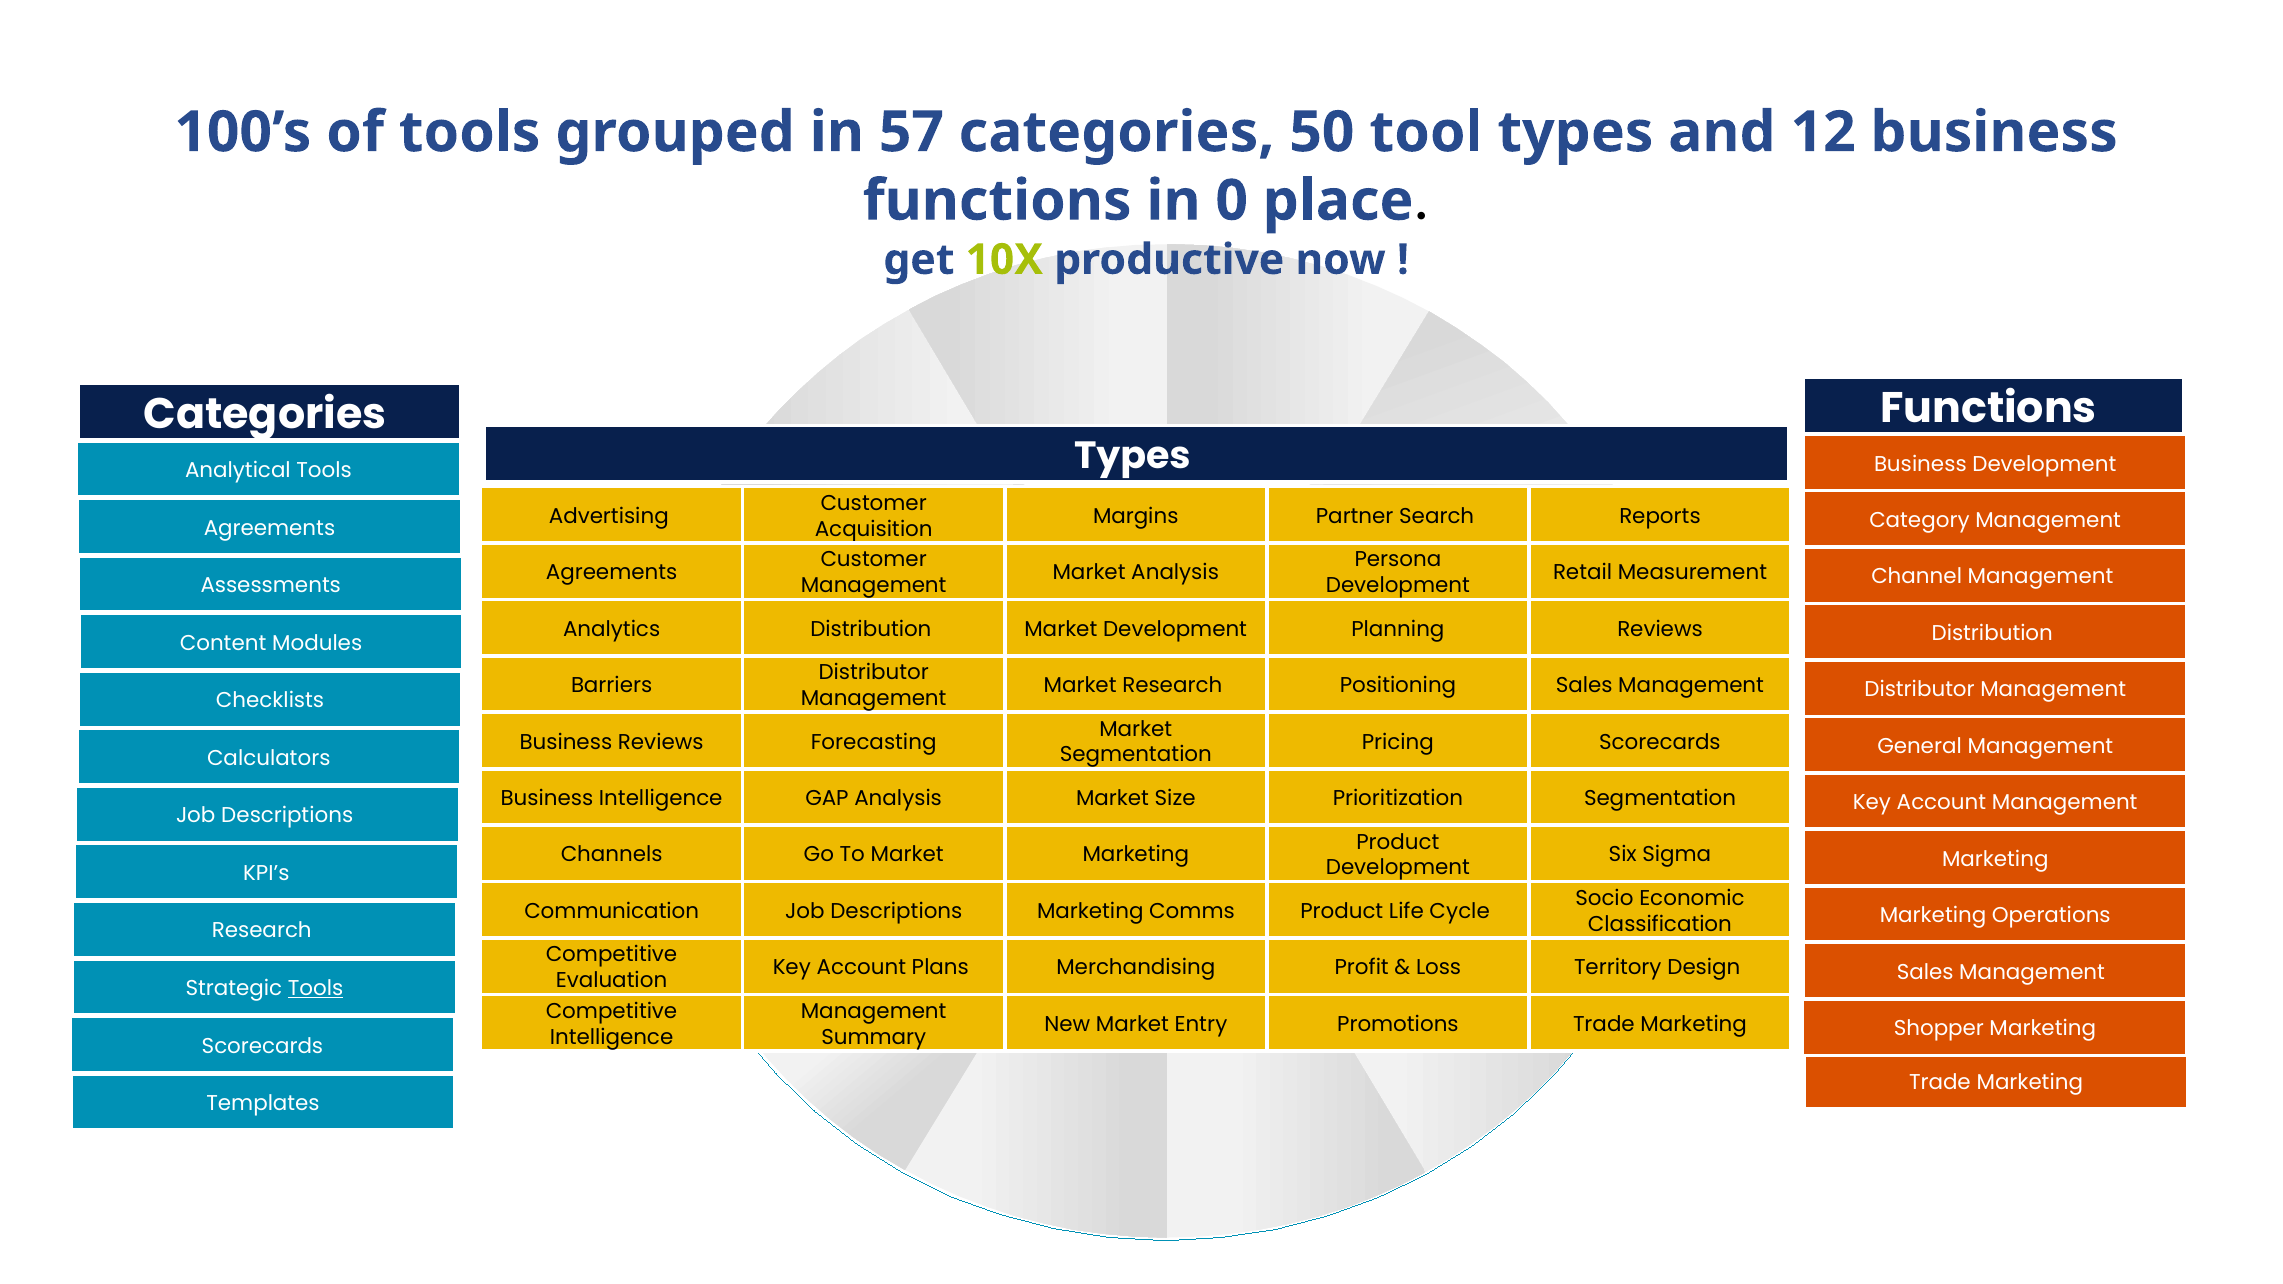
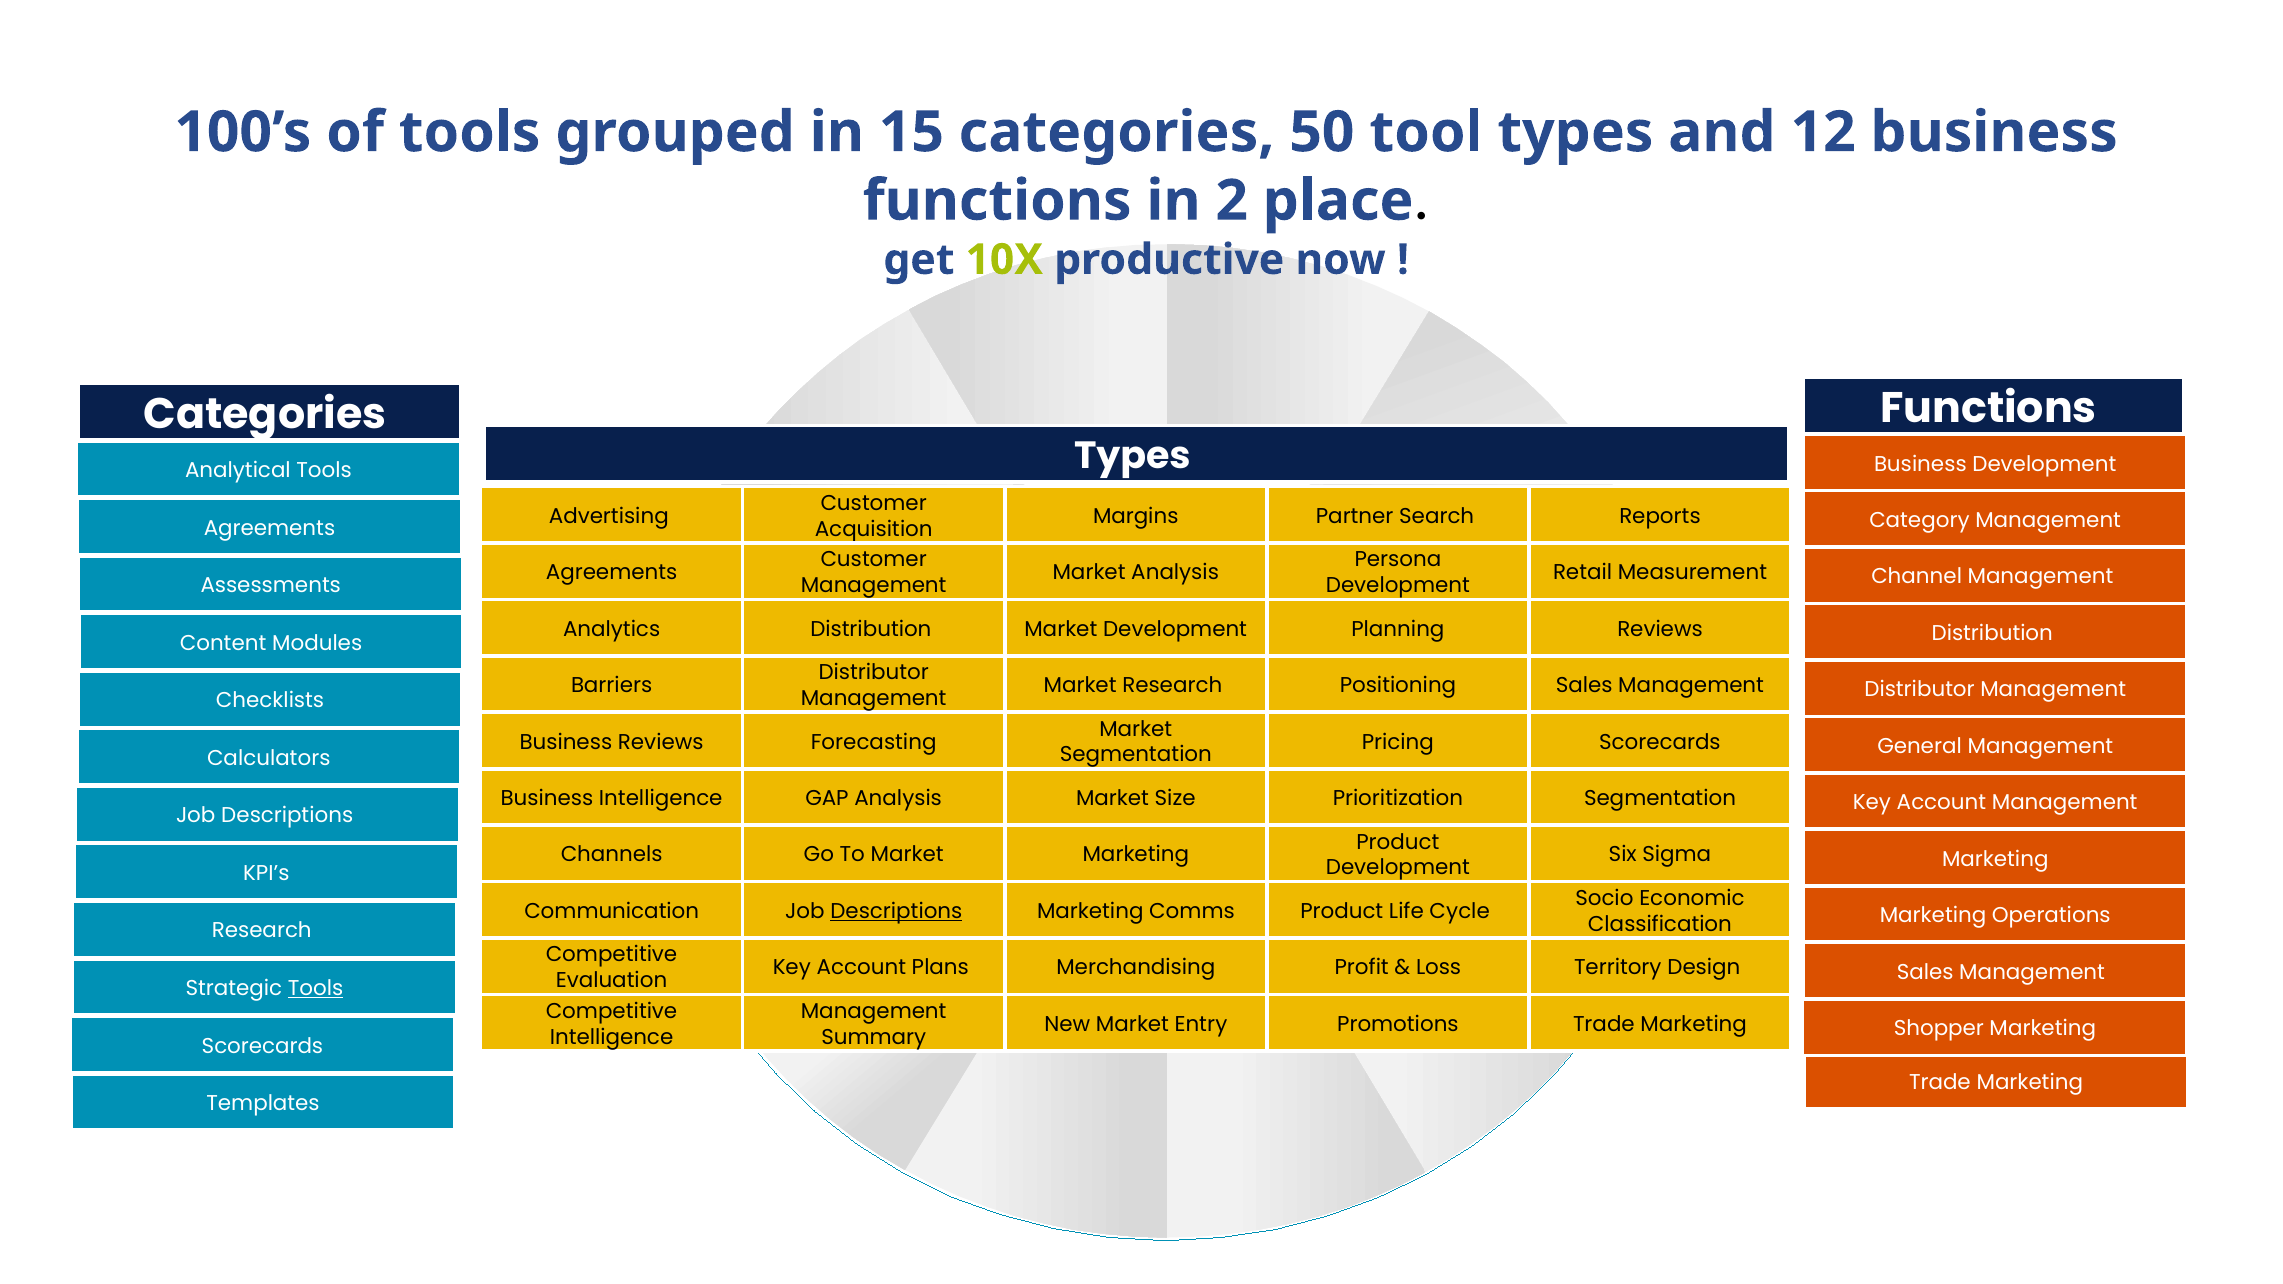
57: 57 -> 15 (911, 132)
0: 0 -> 2 (1232, 201)
Descriptions underline: none -> present (896, 911)
